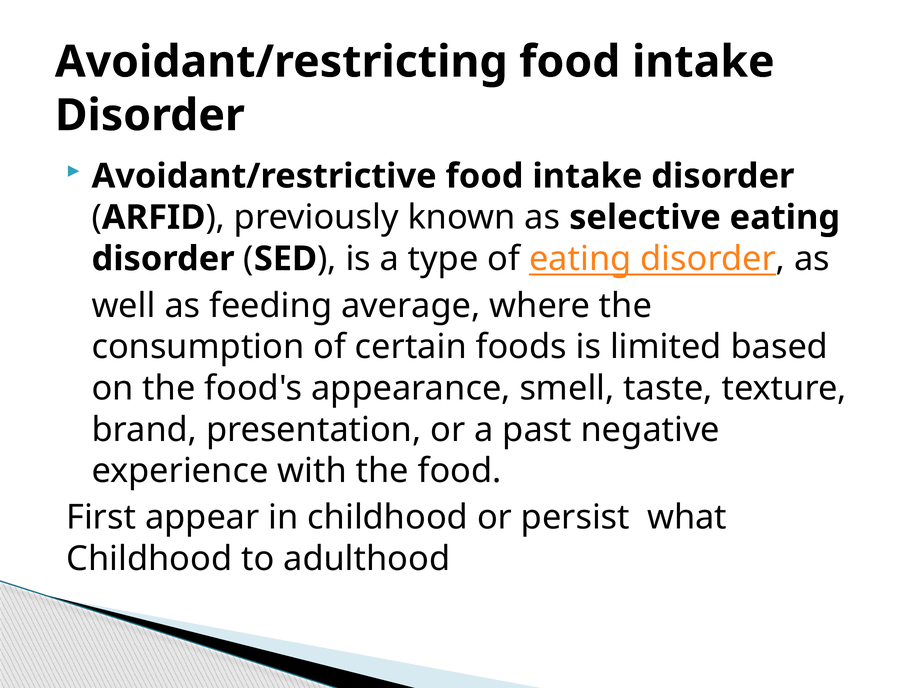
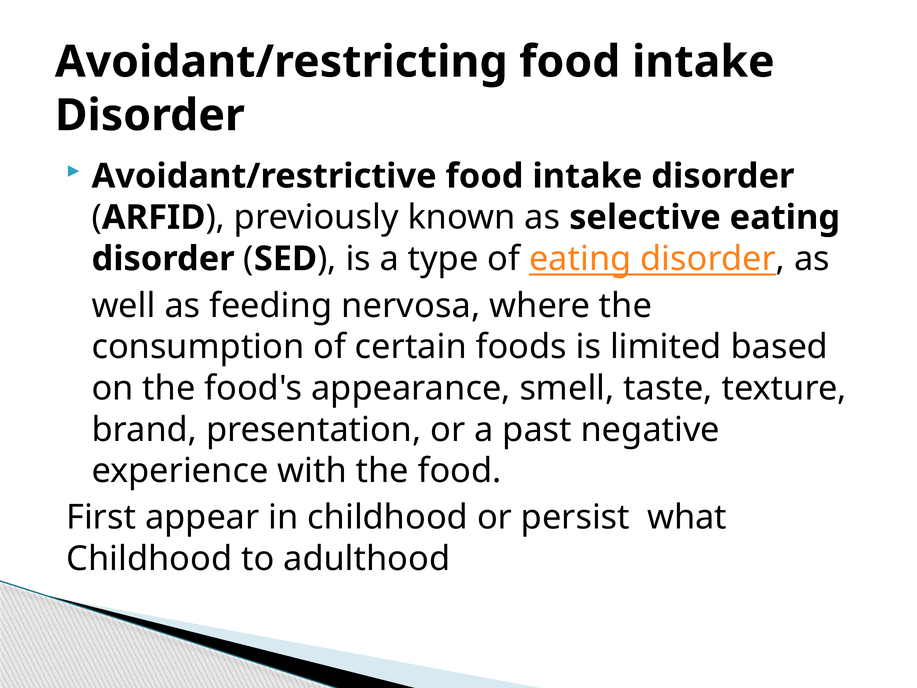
average: average -> nervosa (411, 306)
